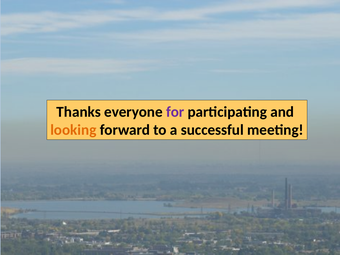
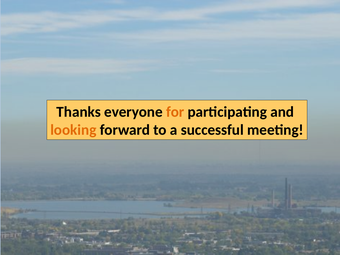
for colour: purple -> orange (175, 112)
